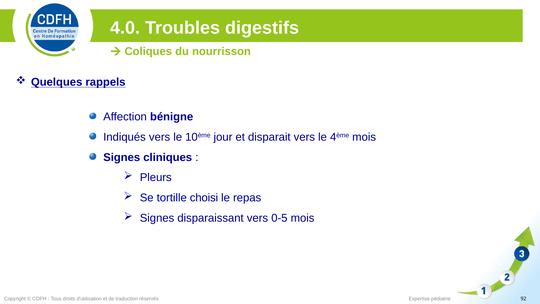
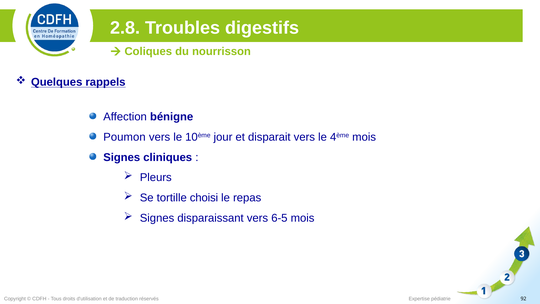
4.0: 4.0 -> 2.8 (125, 28)
Indiqués: Indiqués -> Poumon (124, 137)
0-5: 0-5 -> 6-5 (279, 218)
